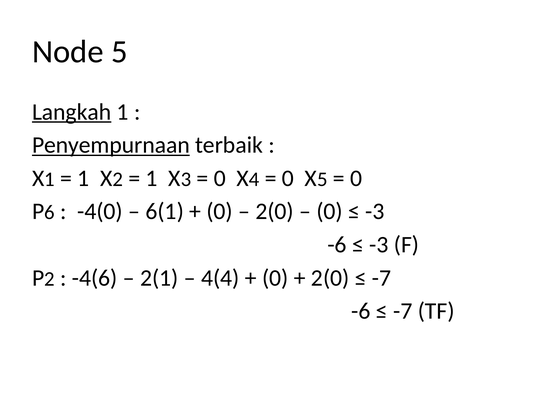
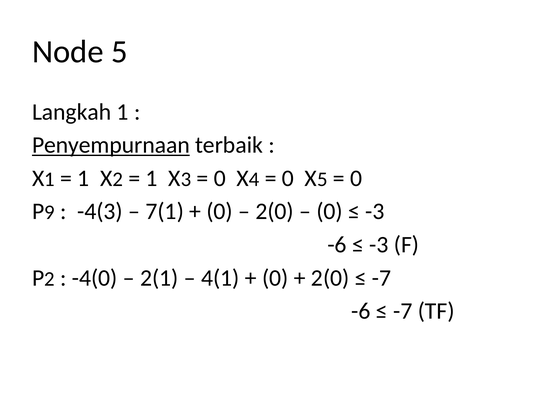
Langkah underline: present -> none (72, 112)
6: 6 -> 9 (49, 213)
-4(0: -4(0 -> -4(3 (100, 212)
6(1: 6(1 -> 7(1 (165, 212)
-4(6: -4(6 -> -4(0 (95, 278)
4(4: 4(4 -> 4(1 (220, 278)
